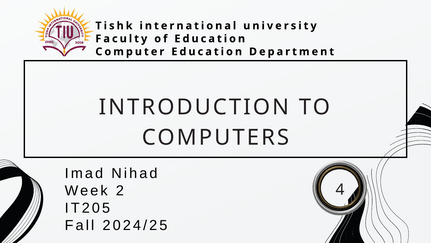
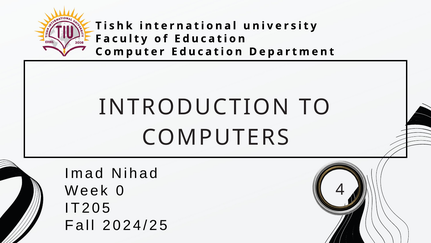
2: 2 -> 0 (120, 190)
